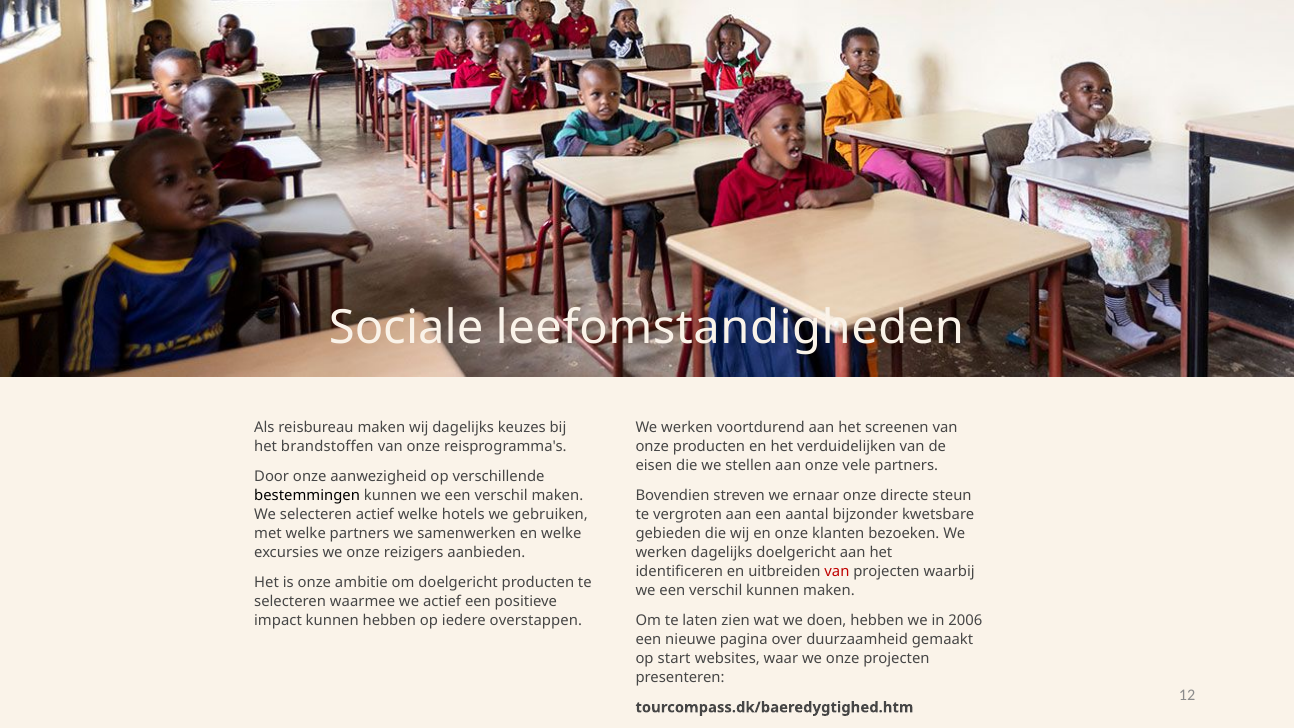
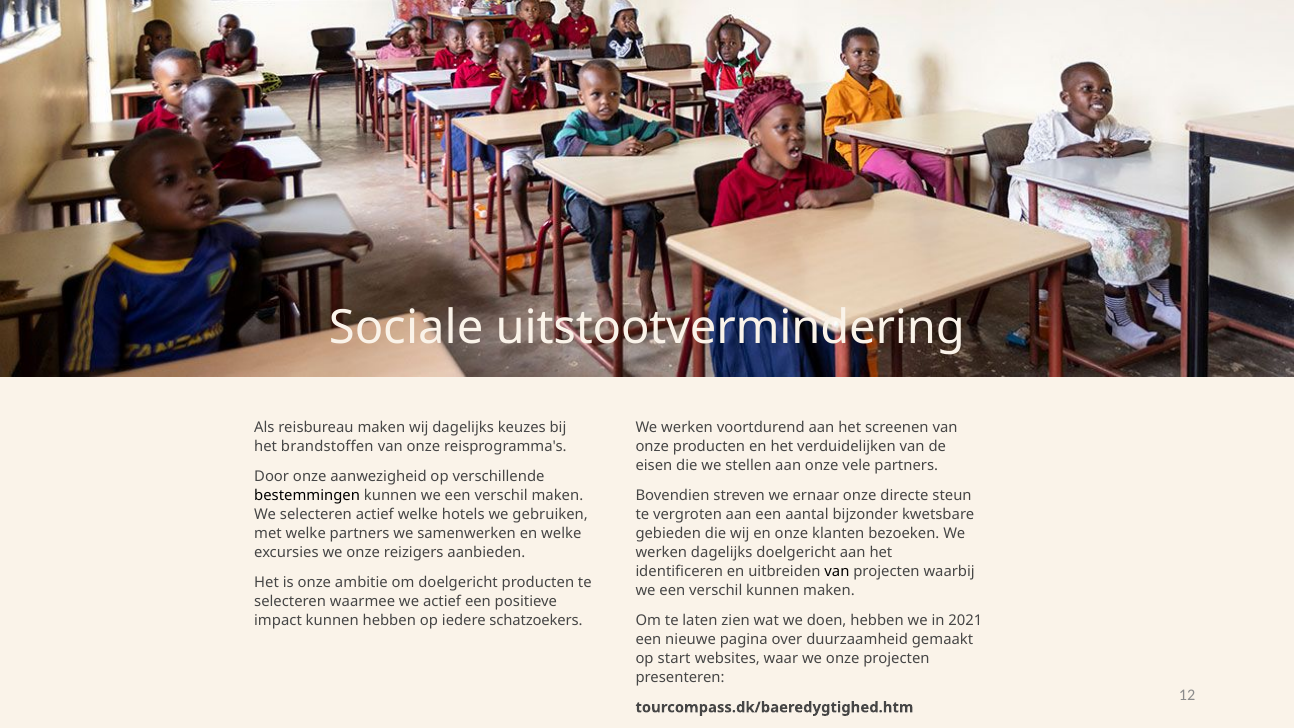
leefomstandigheden: leefomstandigheden -> uitstootvermindering (730, 328)
van colour: red -> black (837, 572)
overstappen: overstappen -> schatzoekers (536, 620)
2006: 2006 -> 2021 (965, 620)
